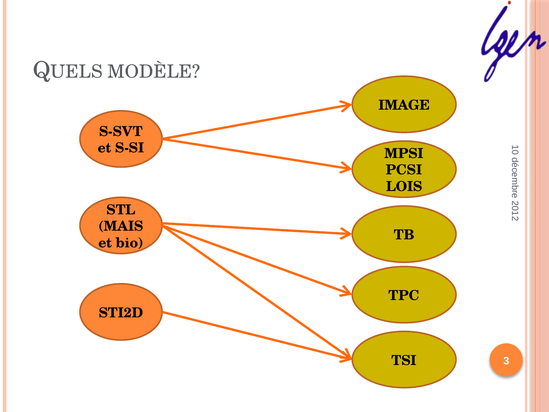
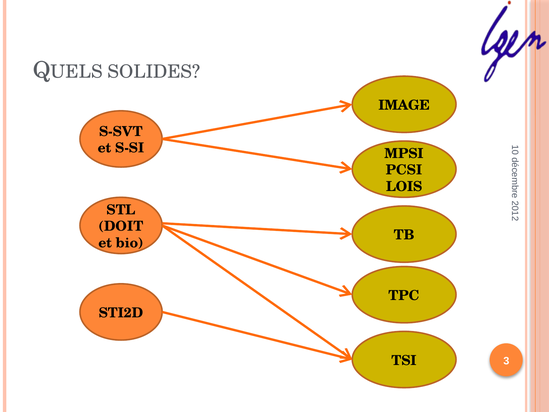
MODÈLE: MODÈLE -> SOLIDES (154, 72)
MAIS: MAIS -> DOIT (121, 226)
